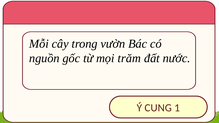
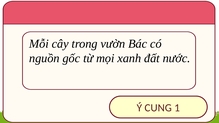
trăm: trăm -> xanh (129, 58)
